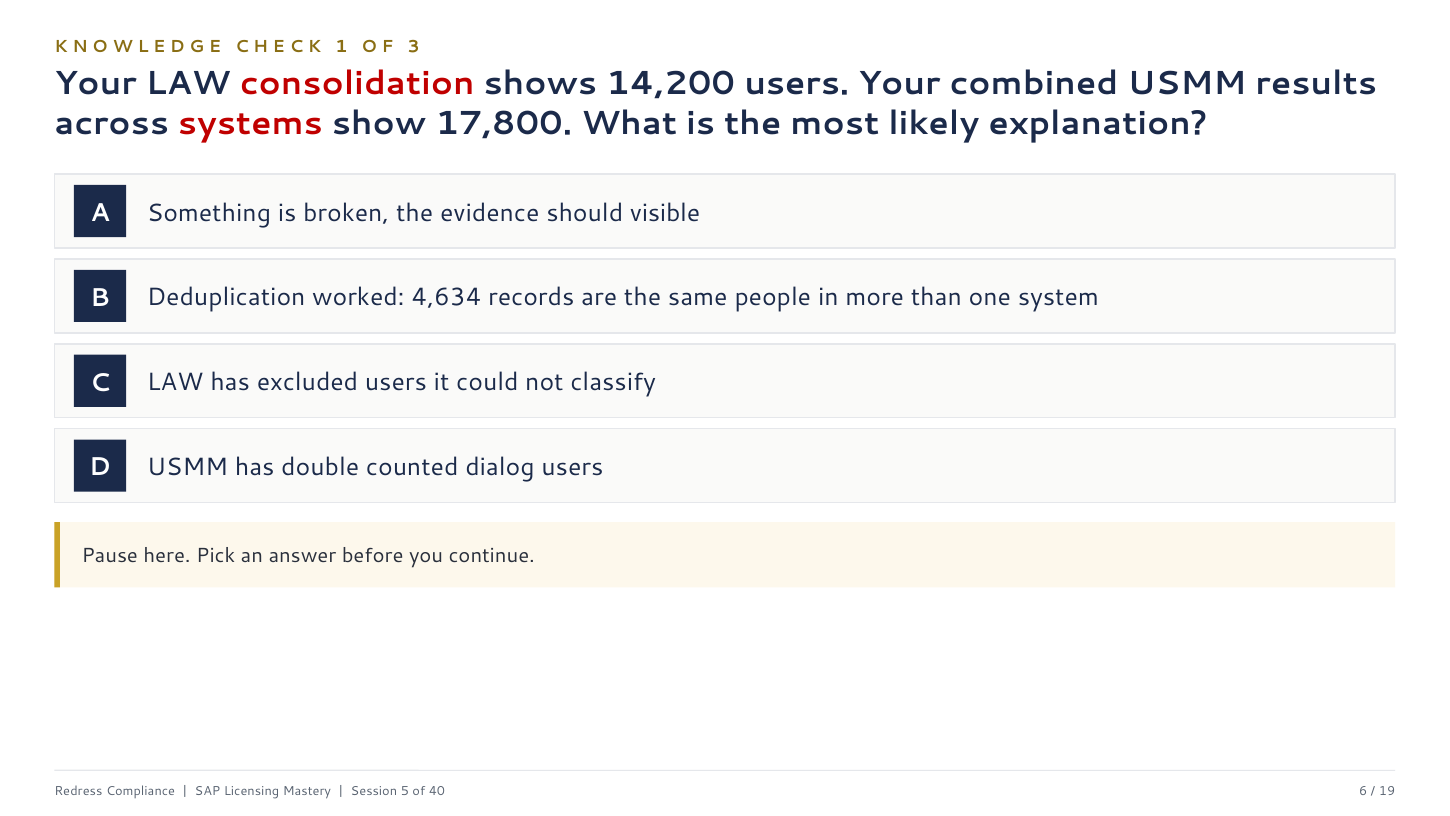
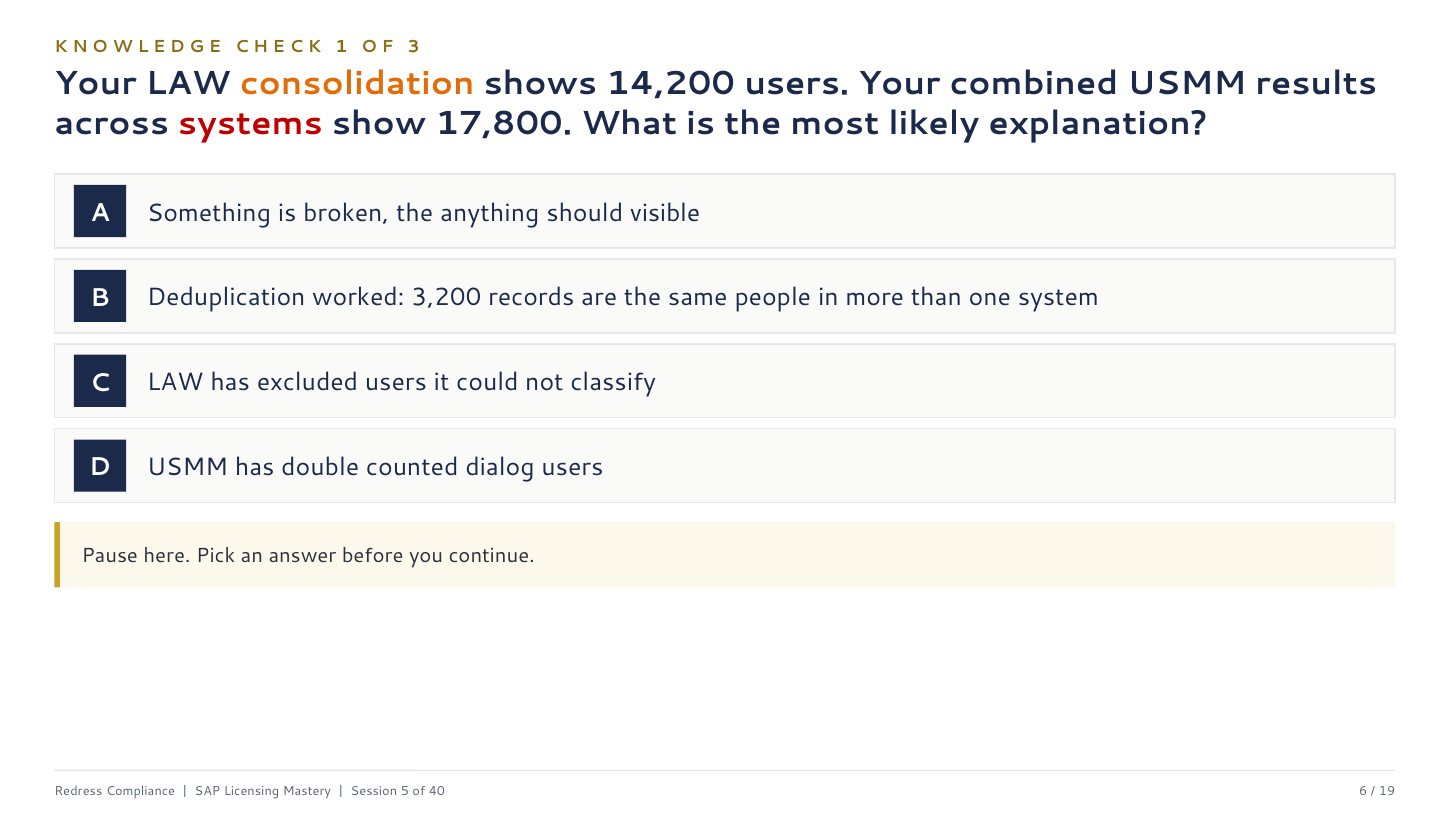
consolidation colour: red -> orange (357, 83)
evidence: evidence -> anything (490, 213)
4,634: 4,634 -> 3,200 (447, 298)
